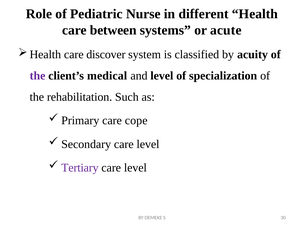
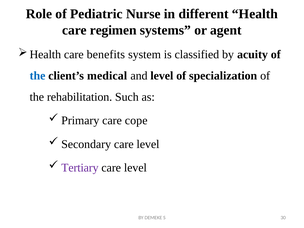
between: between -> regimen (113, 30)
acute: acute -> agent (226, 30)
discover: discover -> benefits (106, 54)
the colour: purple -> blue (38, 76)
